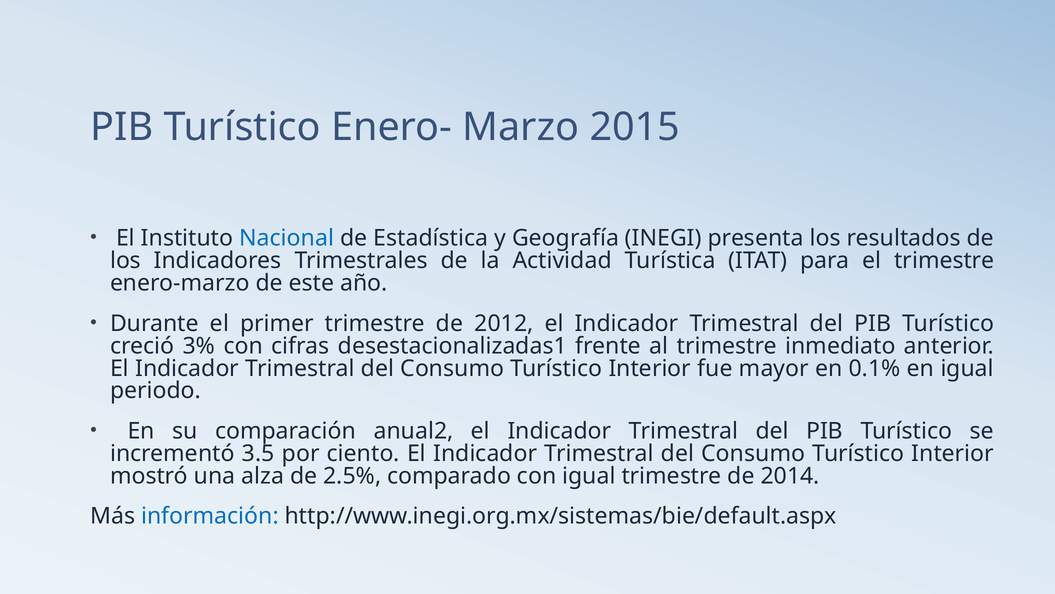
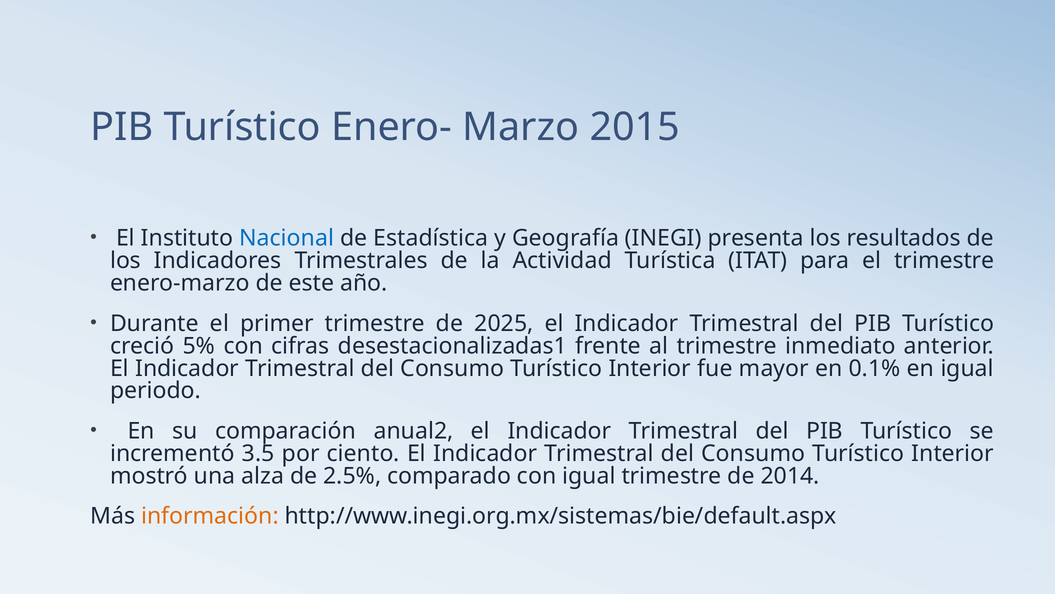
2012: 2012 -> 2025 (504, 323)
3%: 3% -> 5% (199, 346)
información colour: blue -> orange (210, 516)
